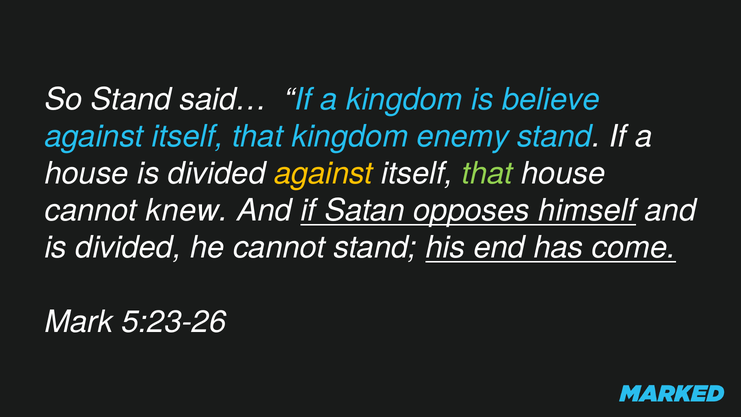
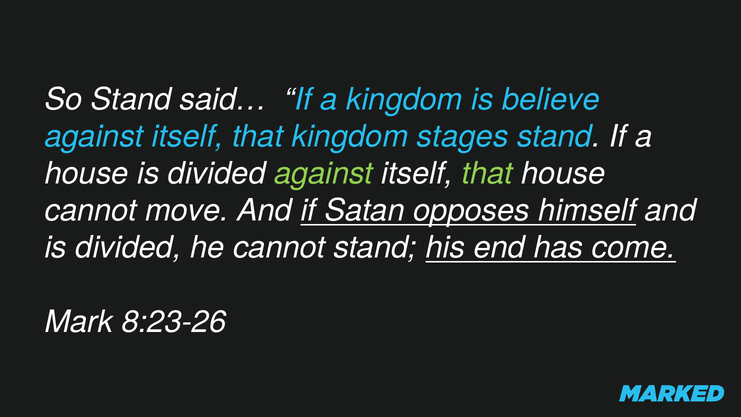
enemy: enemy -> stages (463, 136)
against colour: yellow -> light green (324, 173)
knew: knew -> move (187, 211)
5:23-26: 5:23-26 -> 8:23-26 (174, 322)
